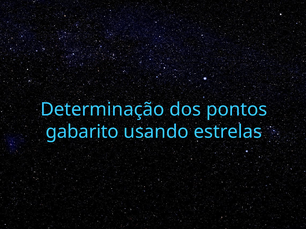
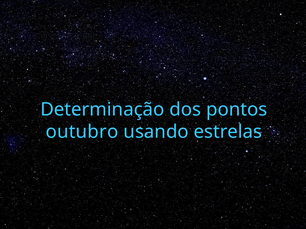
gabarito: gabarito -> outubro (82, 132)
